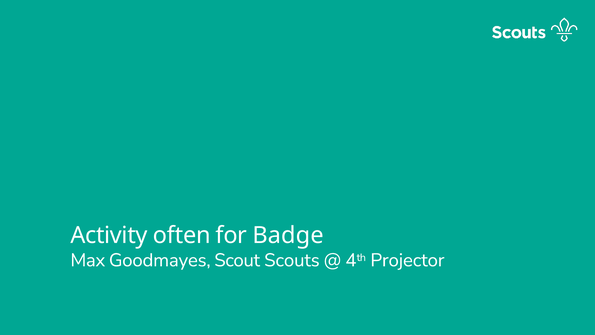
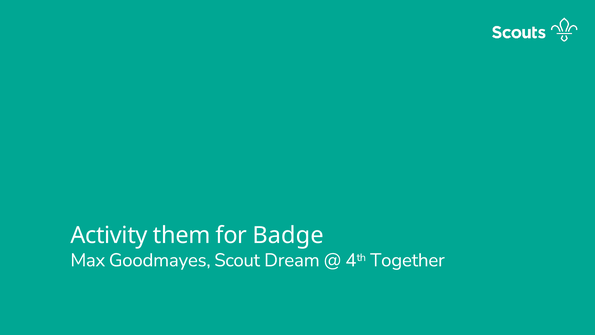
often: often -> them (182, 235)
Scouts: Scouts -> Dream (292, 260)
Projector: Projector -> Together (407, 260)
